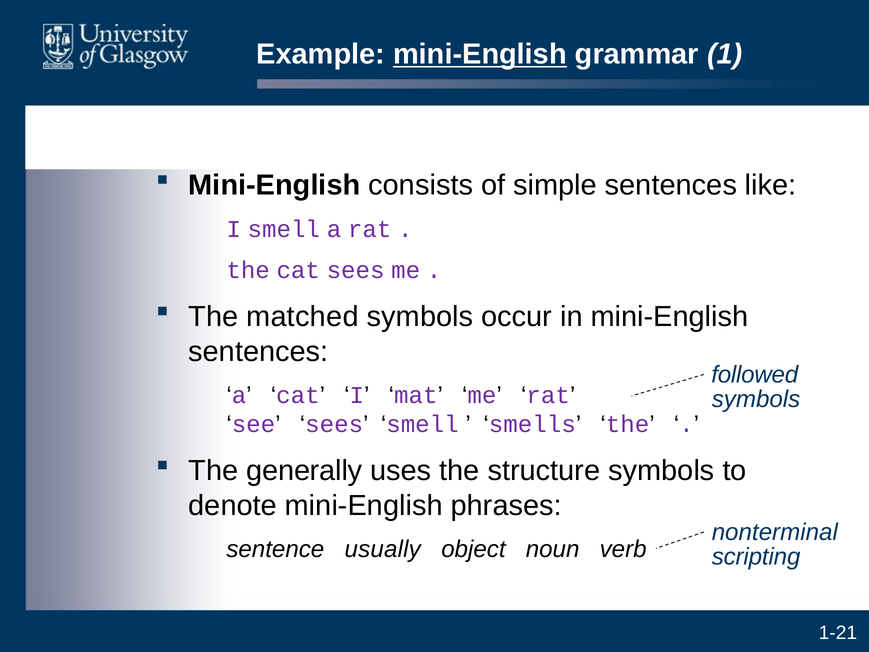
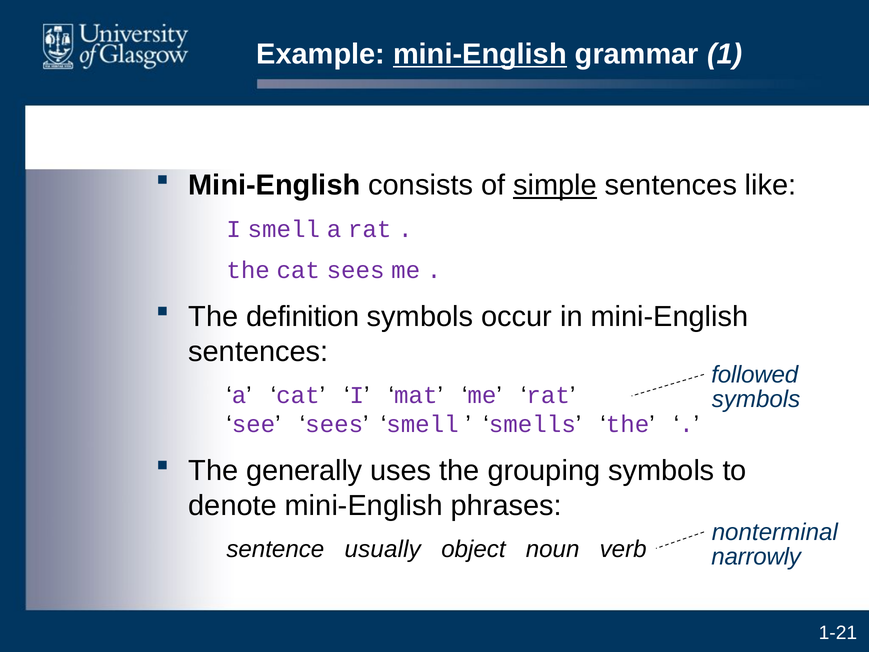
simple underline: none -> present (555, 185)
matched: matched -> definition (303, 317)
structure: structure -> grouping (544, 471)
scripting: scripting -> narrowly (756, 556)
